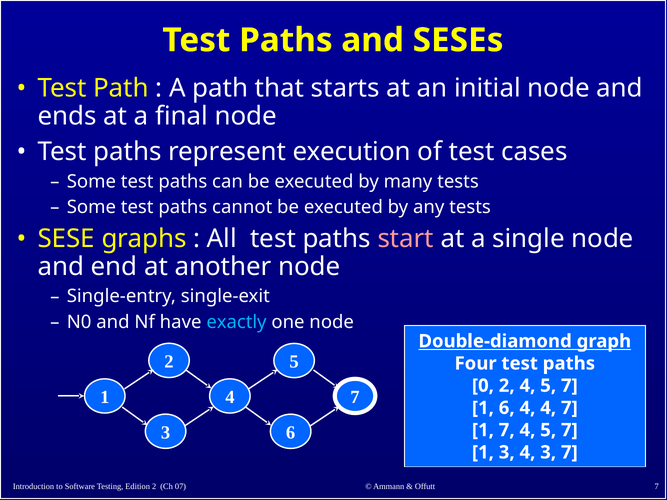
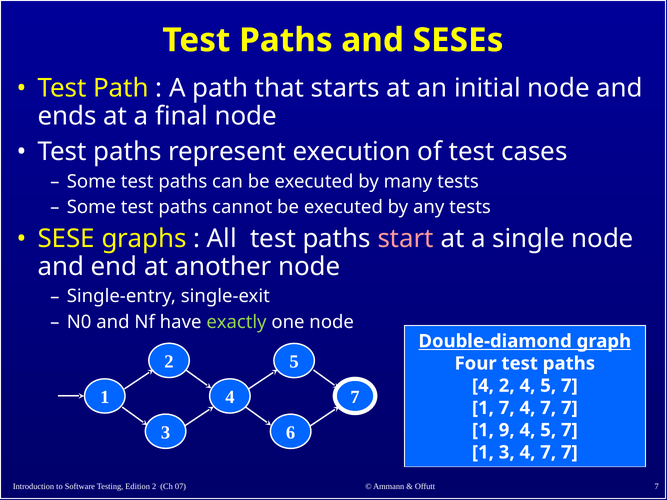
exactly colour: light blue -> light green (236, 322)
0: 0 -> 4 (483, 386)
1 6: 6 -> 7 (507, 408)
4: 4 -> 7 (548, 408)
1 7: 7 -> 9 (507, 430)
3 4 3: 3 -> 7 (548, 453)
